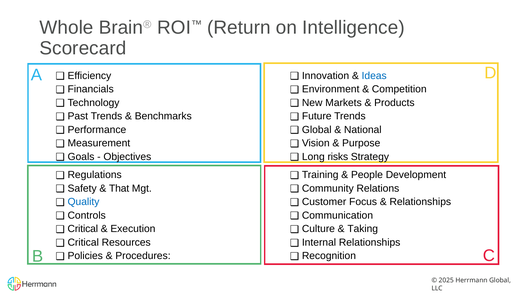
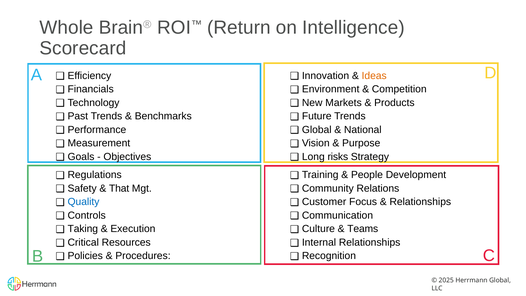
Ideas colour: blue -> orange (374, 76)
Critical: Critical -> Taking (83, 229)
Taking: Taking -> Teams (363, 229)
